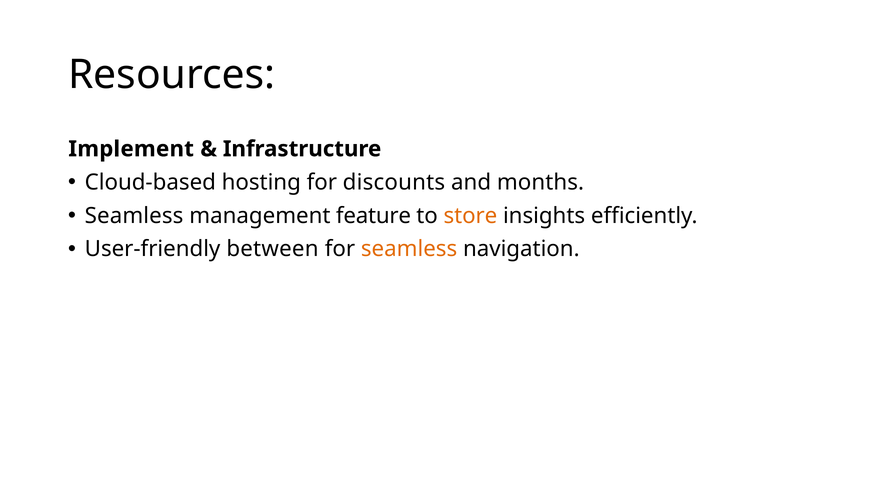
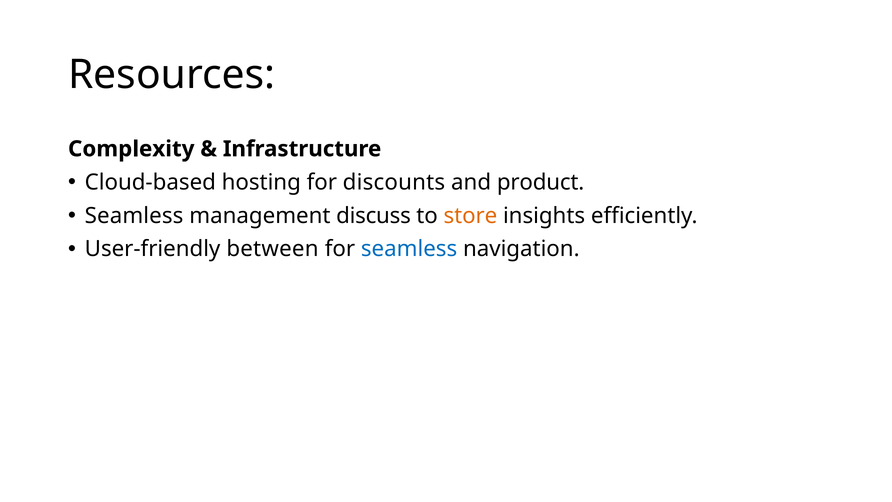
Implement: Implement -> Complexity (131, 149)
months: months -> product (541, 182)
feature: feature -> discuss (373, 216)
seamless colour: orange -> blue (409, 249)
